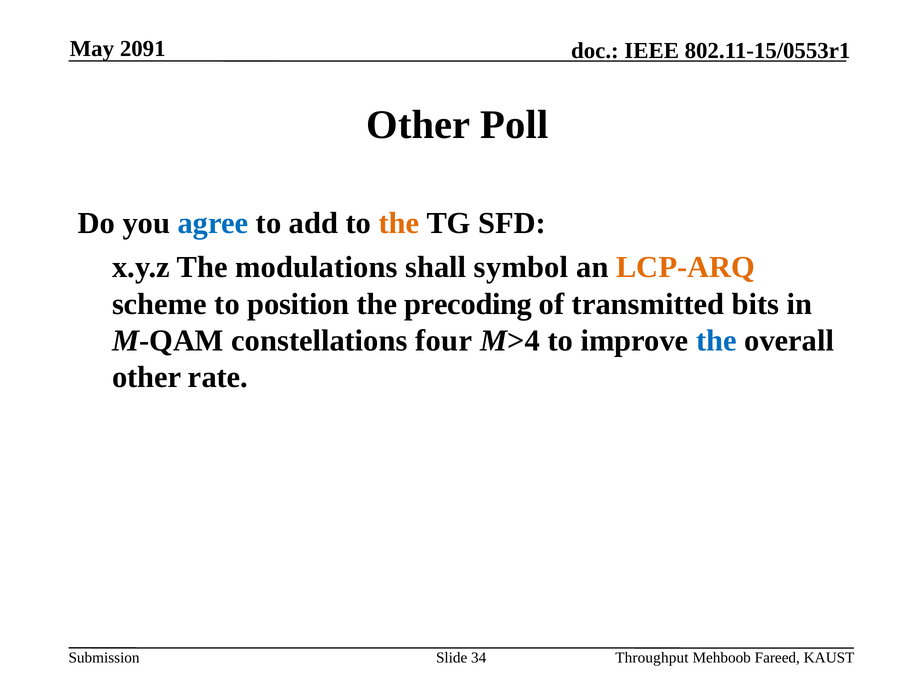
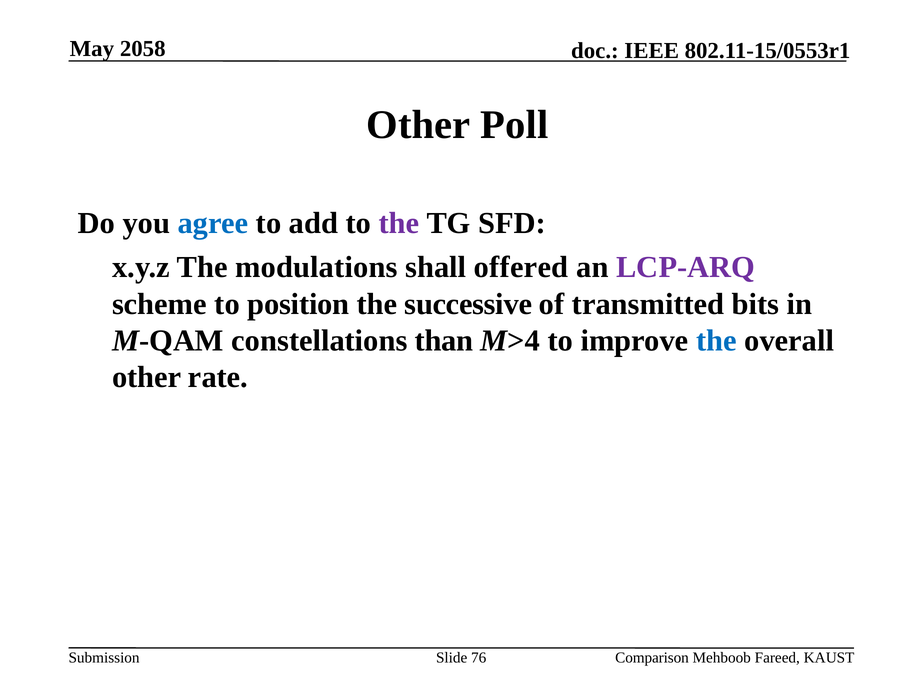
2091: 2091 -> 2058 (143, 49)
the colour: orange -> purple (399, 223)
symbol: symbol -> offered (521, 268)
LCP-ARQ colour: orange -> purple (686, 268)
precoding: precoding -> successive (468, 304)
four: four -> than (444, 341)
34: 34 -> 76 (479, 658)
Throughput: Throughput -> Comparison (652, 658)
